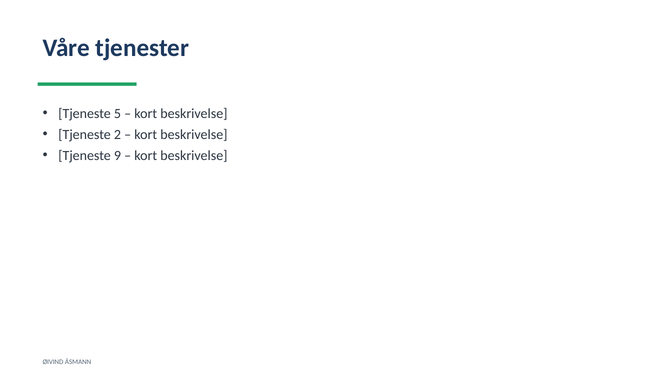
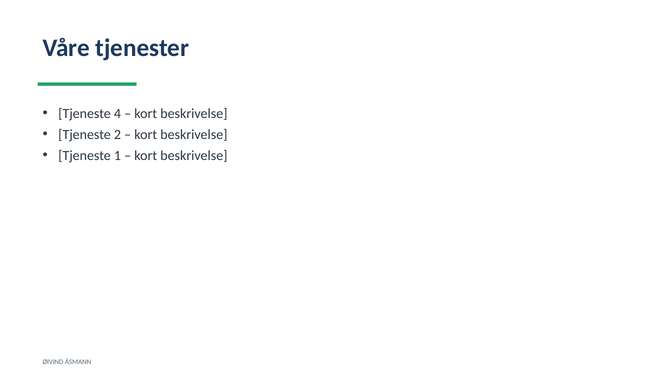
5: 5 -> 4 (117, 113)
9: 9 -> 1 (117, 155)
